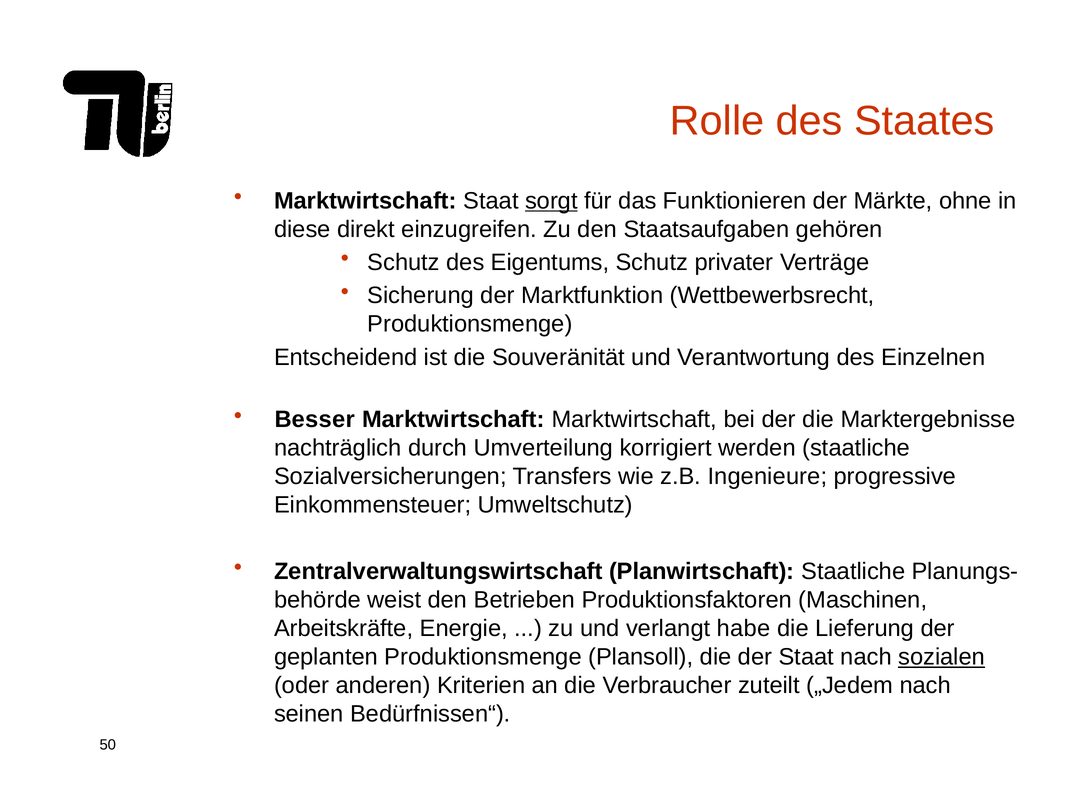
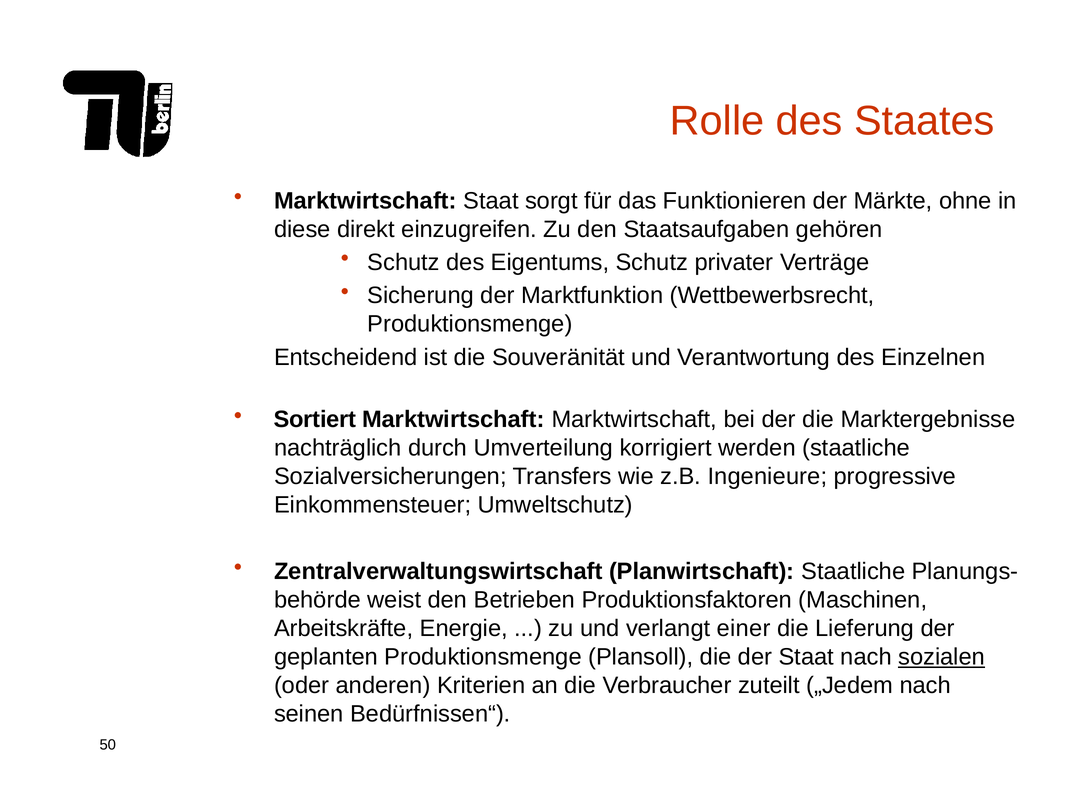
sorgt underline: present -> none (551, 201)
Besser: Besser -> Sortiert (315, 420)
habe: habe -> einer (744, 628)
